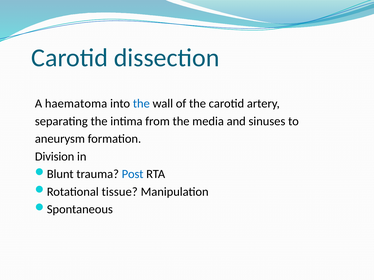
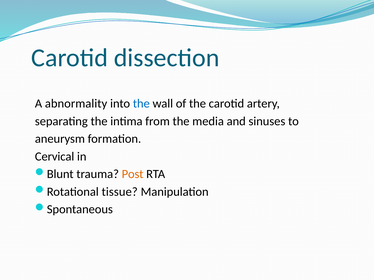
haematoma: haematoma -> abnormality (76, 104)
Division: Division -> Cervical (55, 157)
Post colour: blue -> orange (133, 174)
